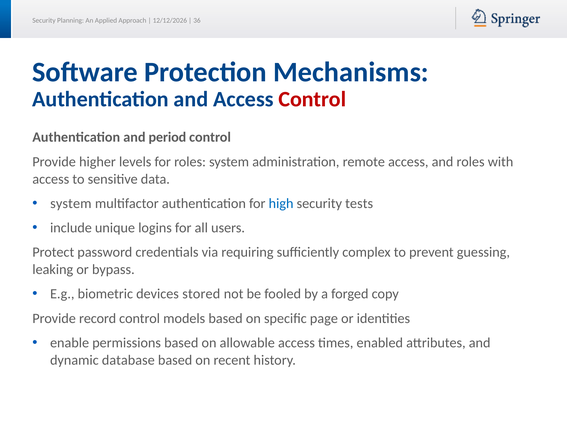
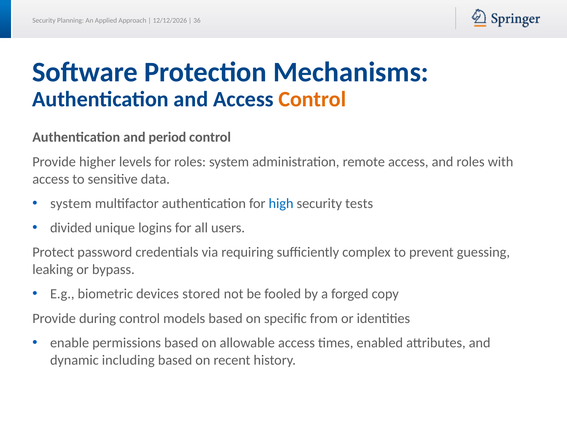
Control colour: red -> orange (312, 99)
include: include -> divided (71, 228)
record: record -> during (98, 319)
page: page -> from (324, 319)
database: database -> including (128, 360)
